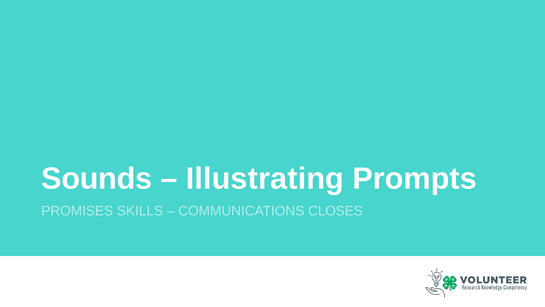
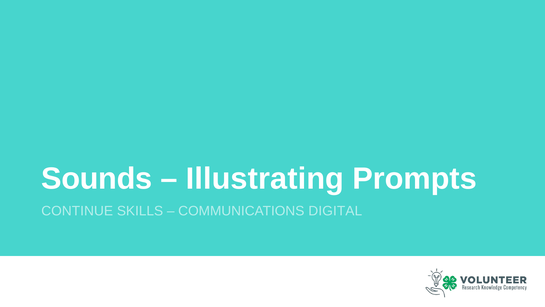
PROMISES: PROMISES -> CONTINUE (77, 211)
CLOSES: CLOSES -> DIGITAL (335, 211)
